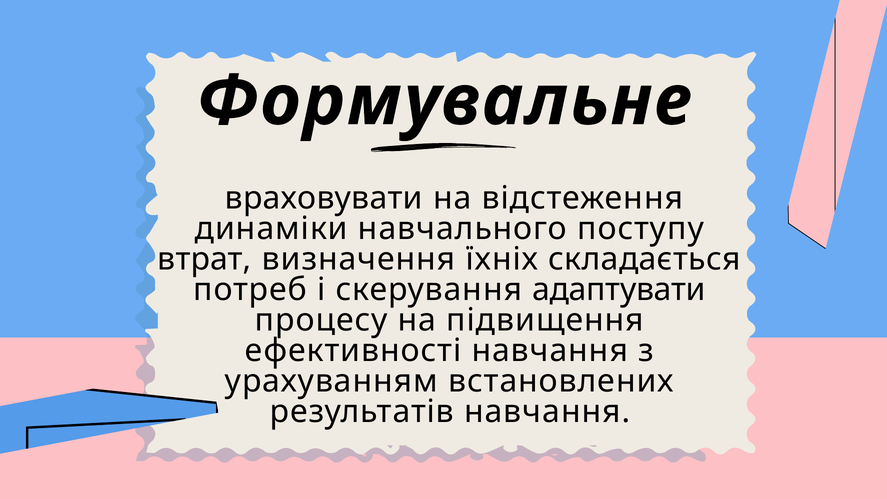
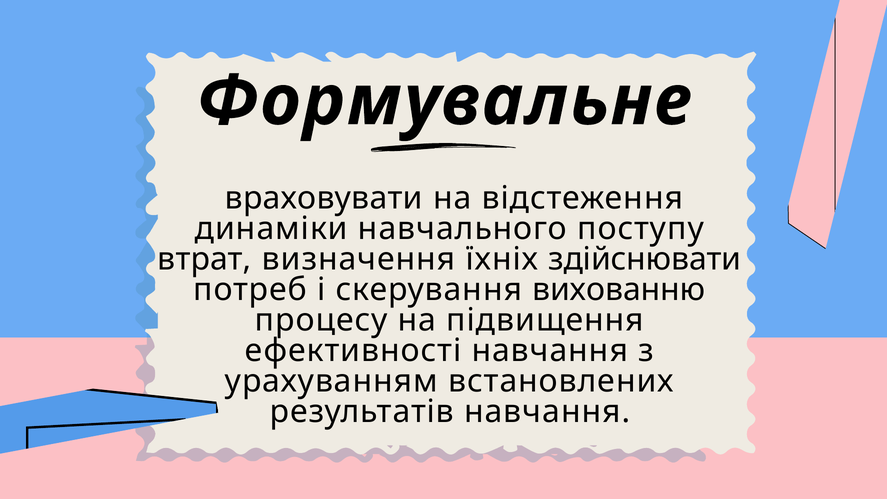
складається: складається -> здійснювати (645, 259)
адаптувати: адаптувати -> вихованню (619, 290)
